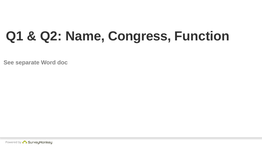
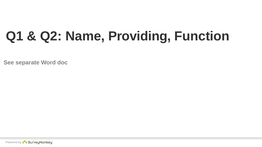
Congress: Congress -> Providing (140, 36)
